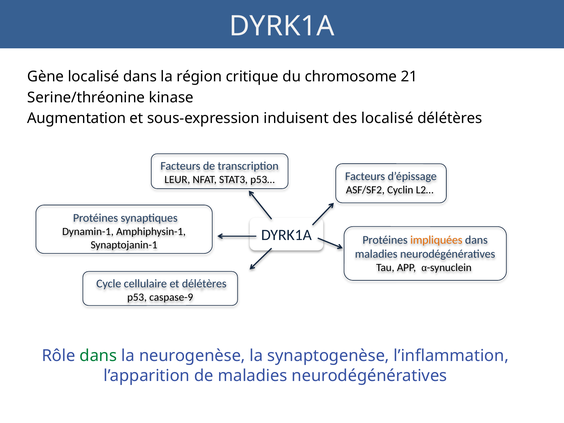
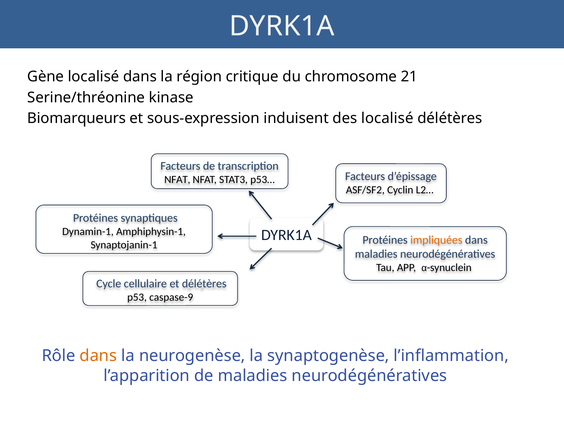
Augmentation: Augmentation -> Biomarqueurs (77, 118)
LEUR: LEUR -> NFAT (177, 180)
dans colour: green -> orange (98, 356)
